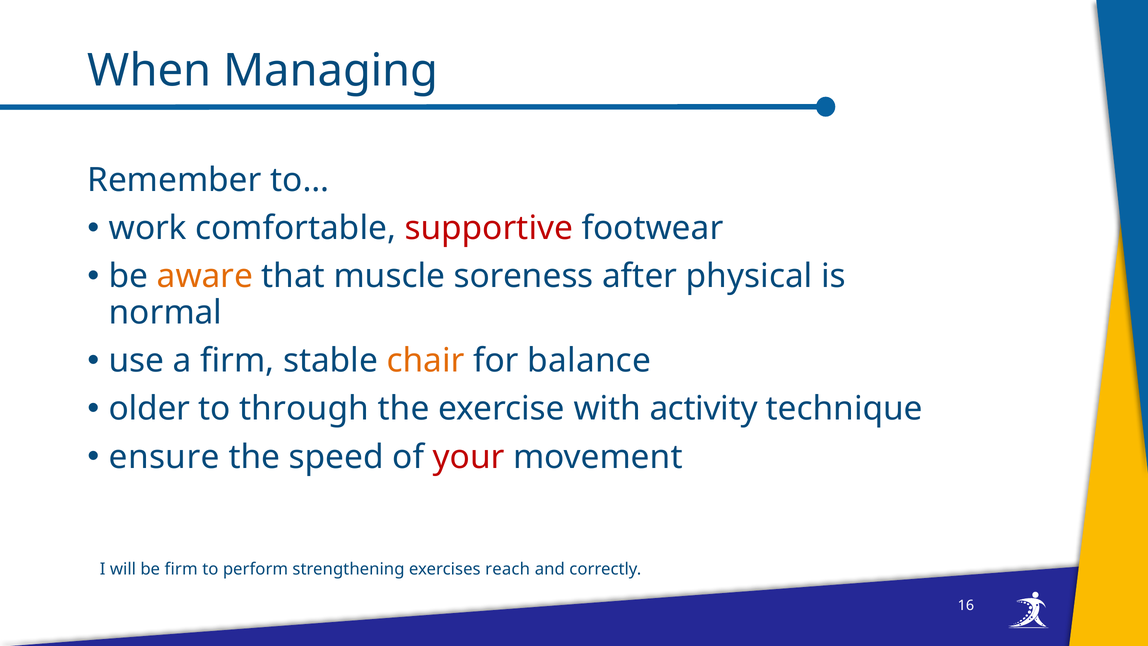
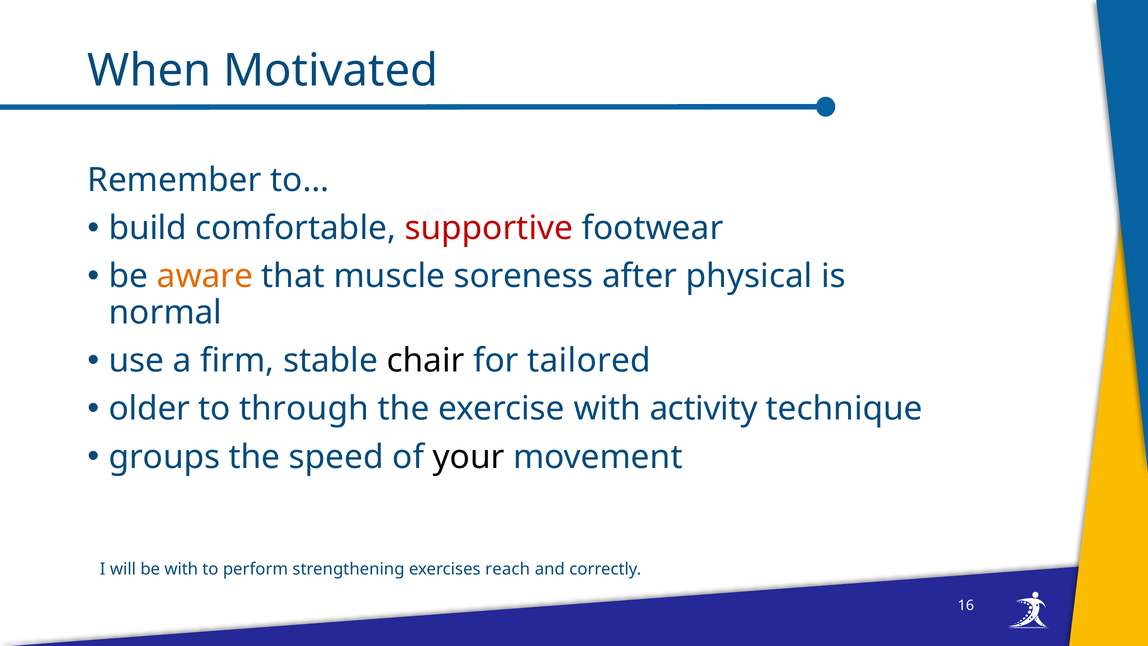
Managing: Managing -> Motivated (331, 70)
work: work -> build (148, 228)
chair colour: orange -> black (426, 361)
balance: balance -> tailored (589, 361)
ensure: ensure -> groups (164, 457)
your colour: red -> black (469, 457)
be firm: firm -> with (181, 569)
